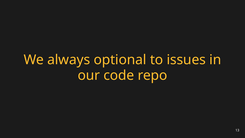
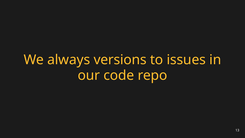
optional: optional -> versions (120, 60)
